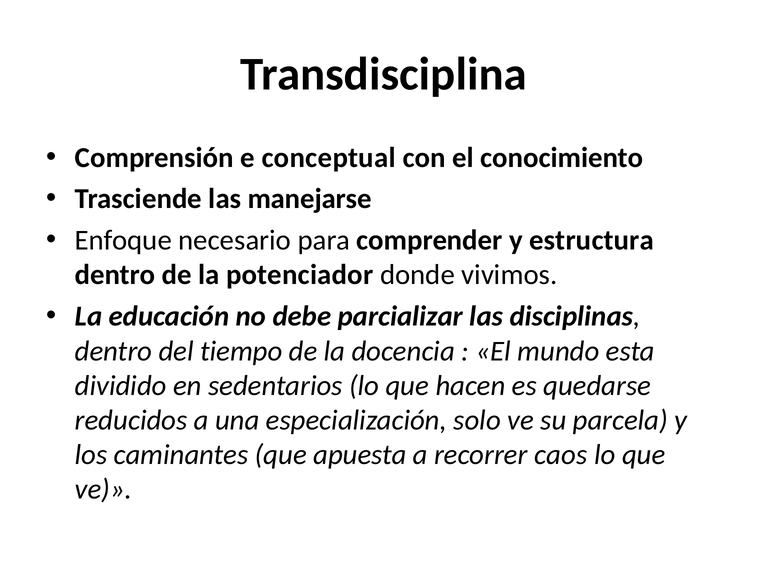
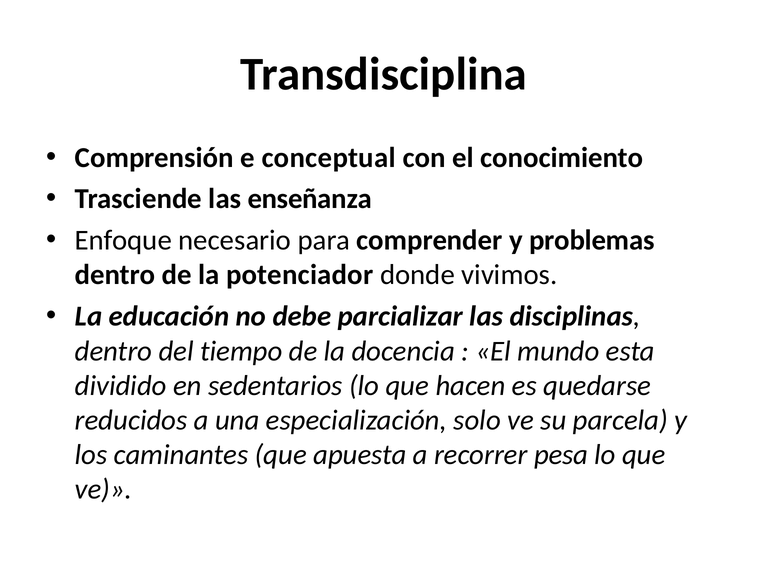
manejarse: manejarse -> enseñanza (310, 199)
estructura: estructura -> problemas (592, 240)
caos: caos -> pesa (561, 455)
